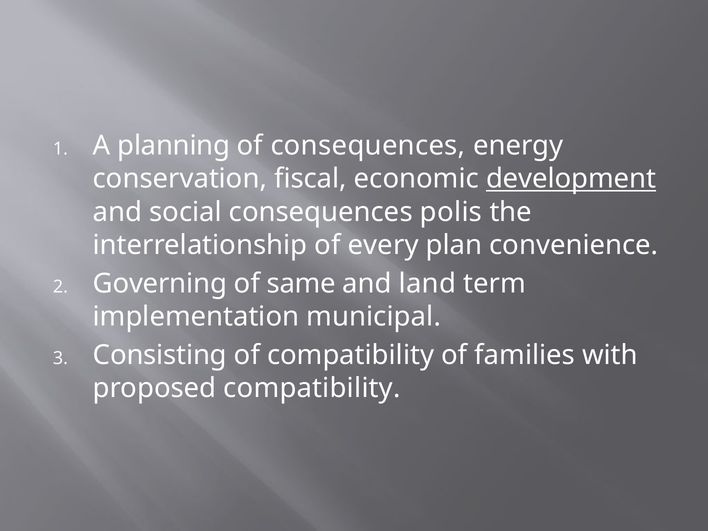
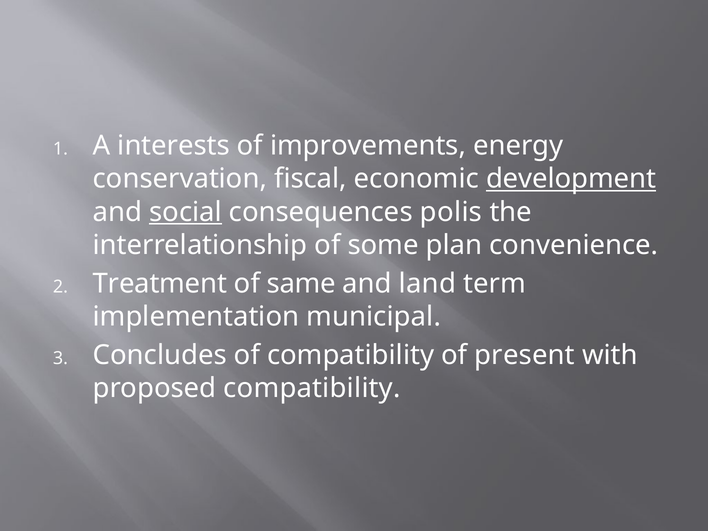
planning: planning -> interests (174, 146)
of consequences: consequences -> improvements (368, 146)
social underline: none -> present (186, 212)
every: every -> some (383, 245)
Governing: Governing -> Treatment (160, 284)
Consisting: Consisting -> Concludes (160, 355)
families: families -> present (525, 355)
